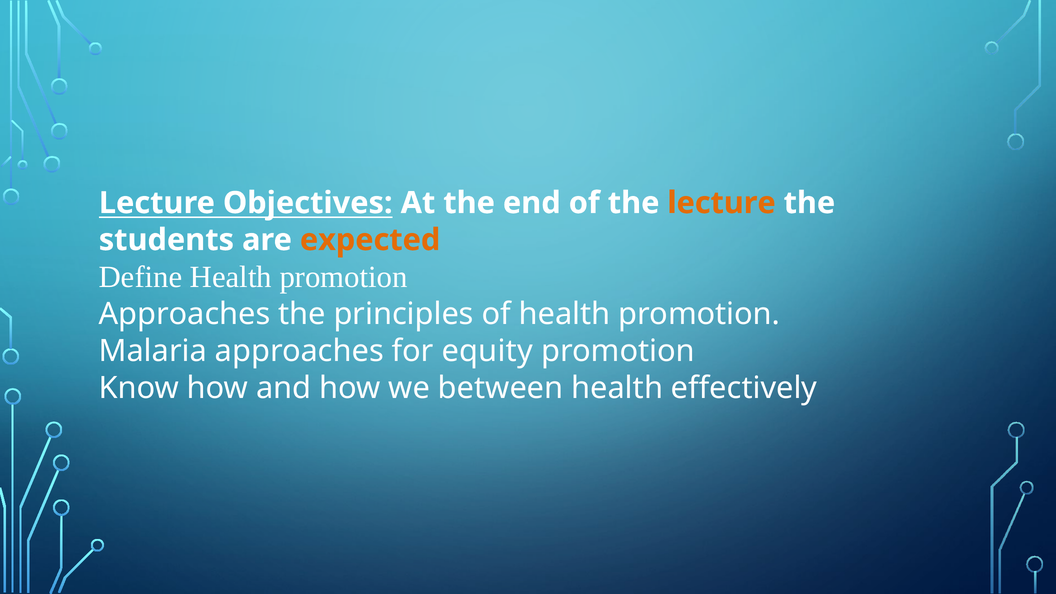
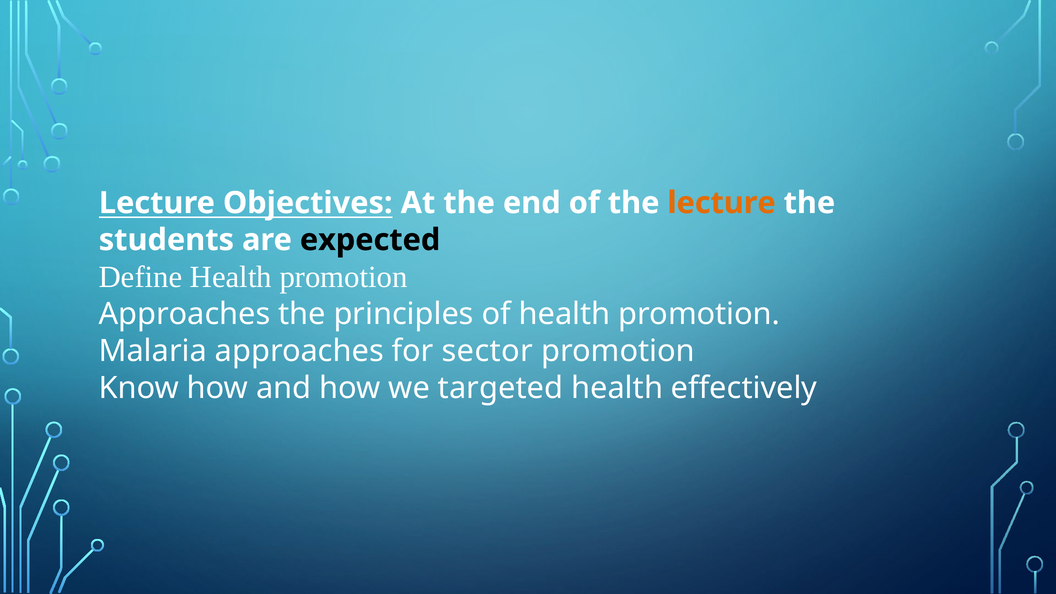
expected colour: orange -> black (370, 240)
equity: equity -> sector (487, 351)
between: between -> targeted (501, 388)
